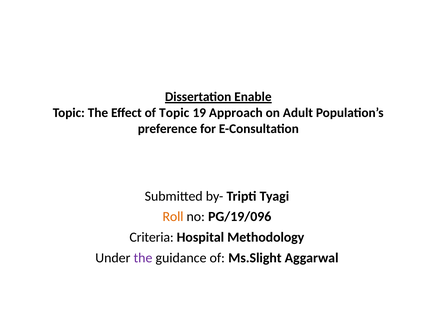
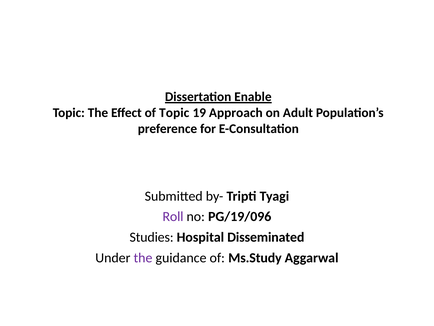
Roll colour: orange -> purple (173, 216)
Criteria: Criteria -> Studies (152, 237)
Methodology: Methodology -> Disseminated (266, 237)
Ms.Slight: Ms.Slight -> Ms.Study (255, 257)
